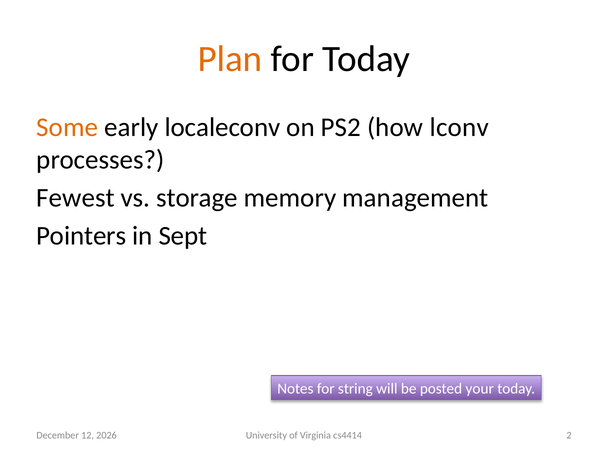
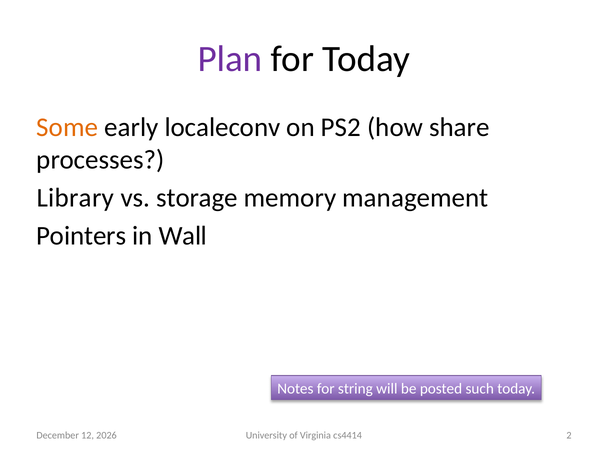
Plan colour: orange -> purple (230, 59)
lconv: lconv -> share (459, 128)
Fewest: Fewest -> Library (75, 198)
Sept: Sept -> Wall (183, 236)
your: your -> such (480, 389)
